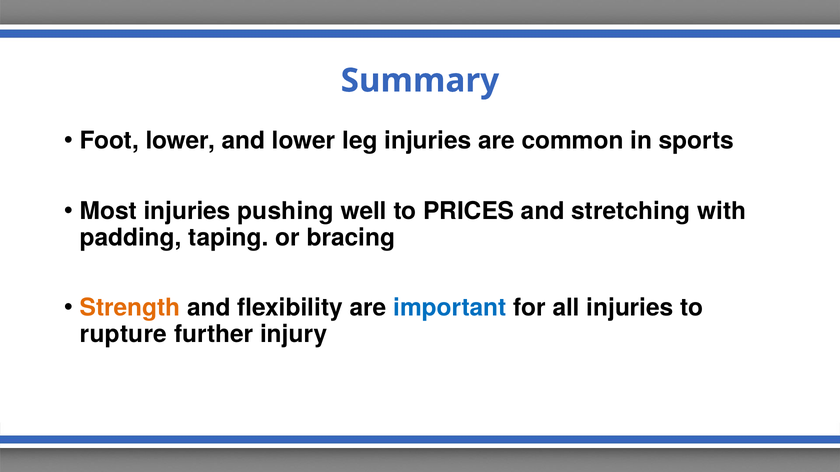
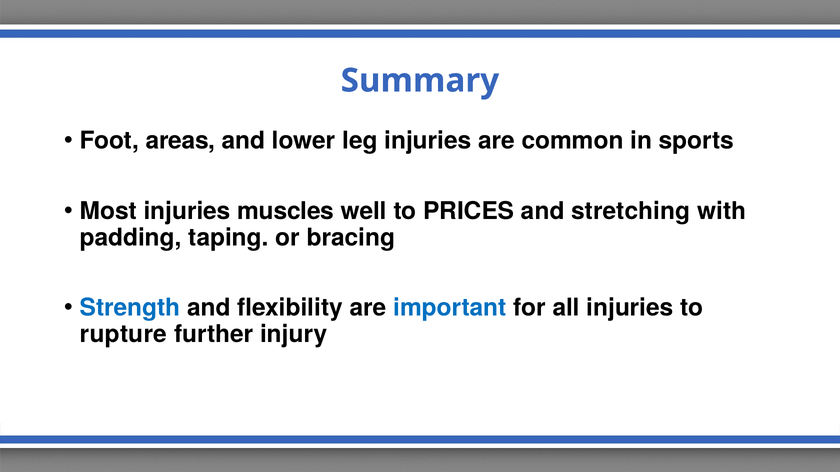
Foot lower: lower -> areas (180, 141)
pushing: pushing -> muscles (286, 211)
Strength colour: orange -> blue (130, 308)
